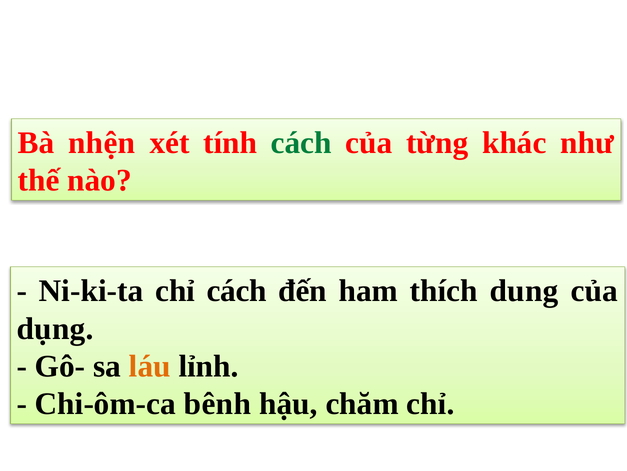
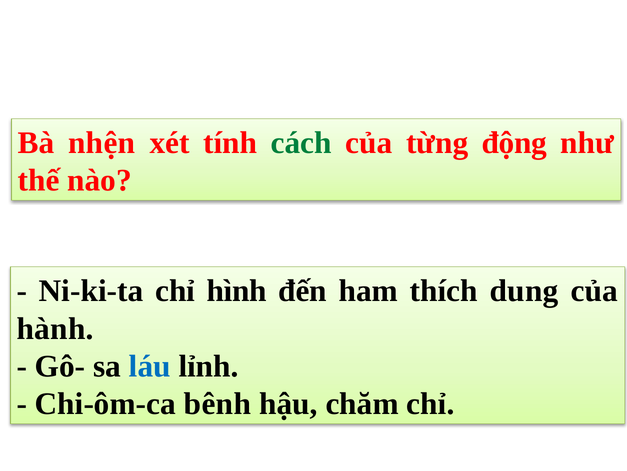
khác: khác -> động (514, 143)
chỉ cách: cách -> hình (237, 291)
dụng: dụng -> hành (55, 328)
láu colour: orange -> blue (150, 366)
